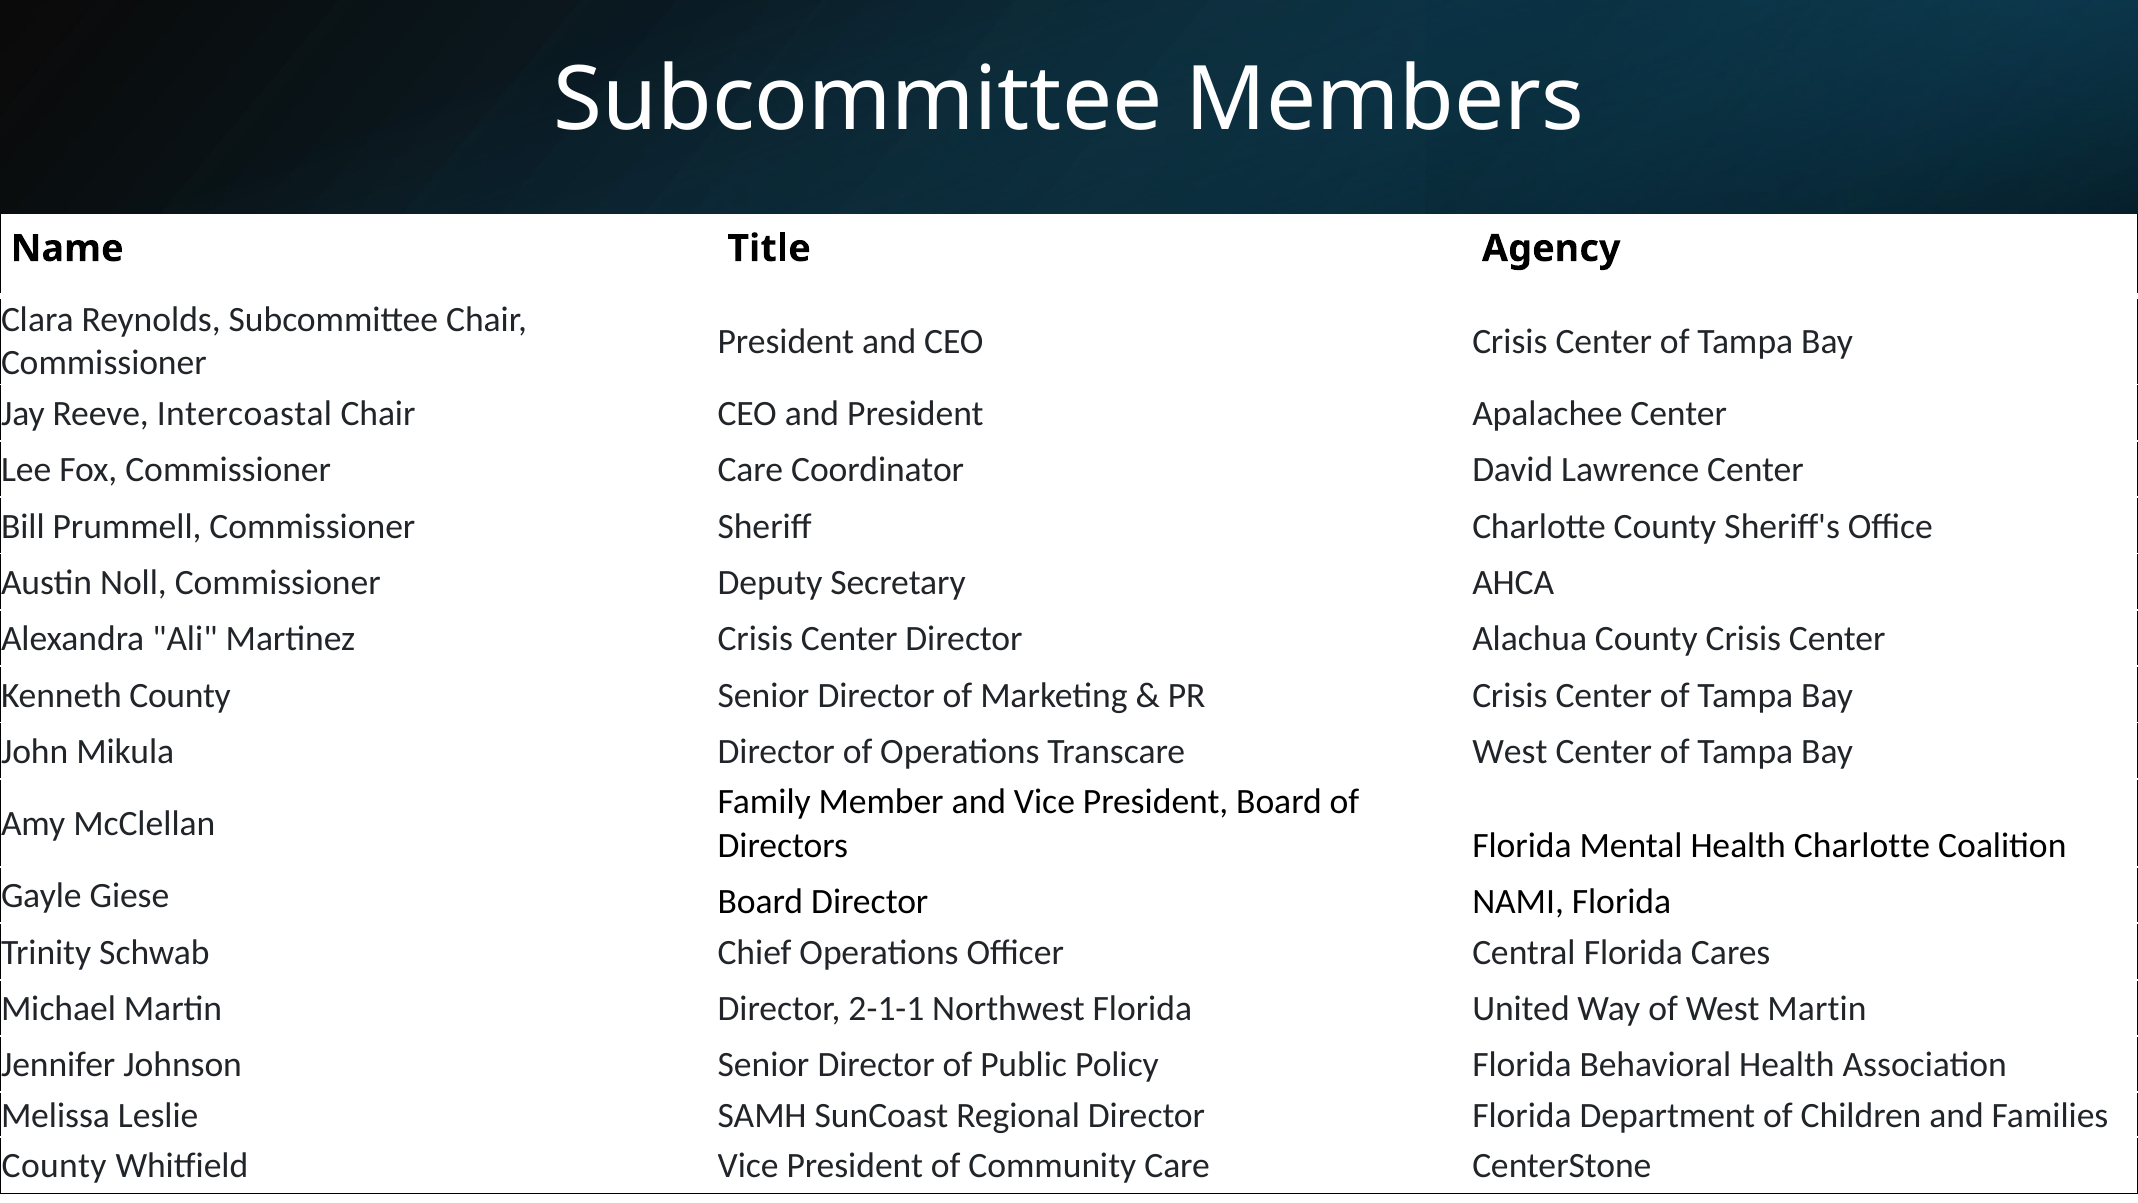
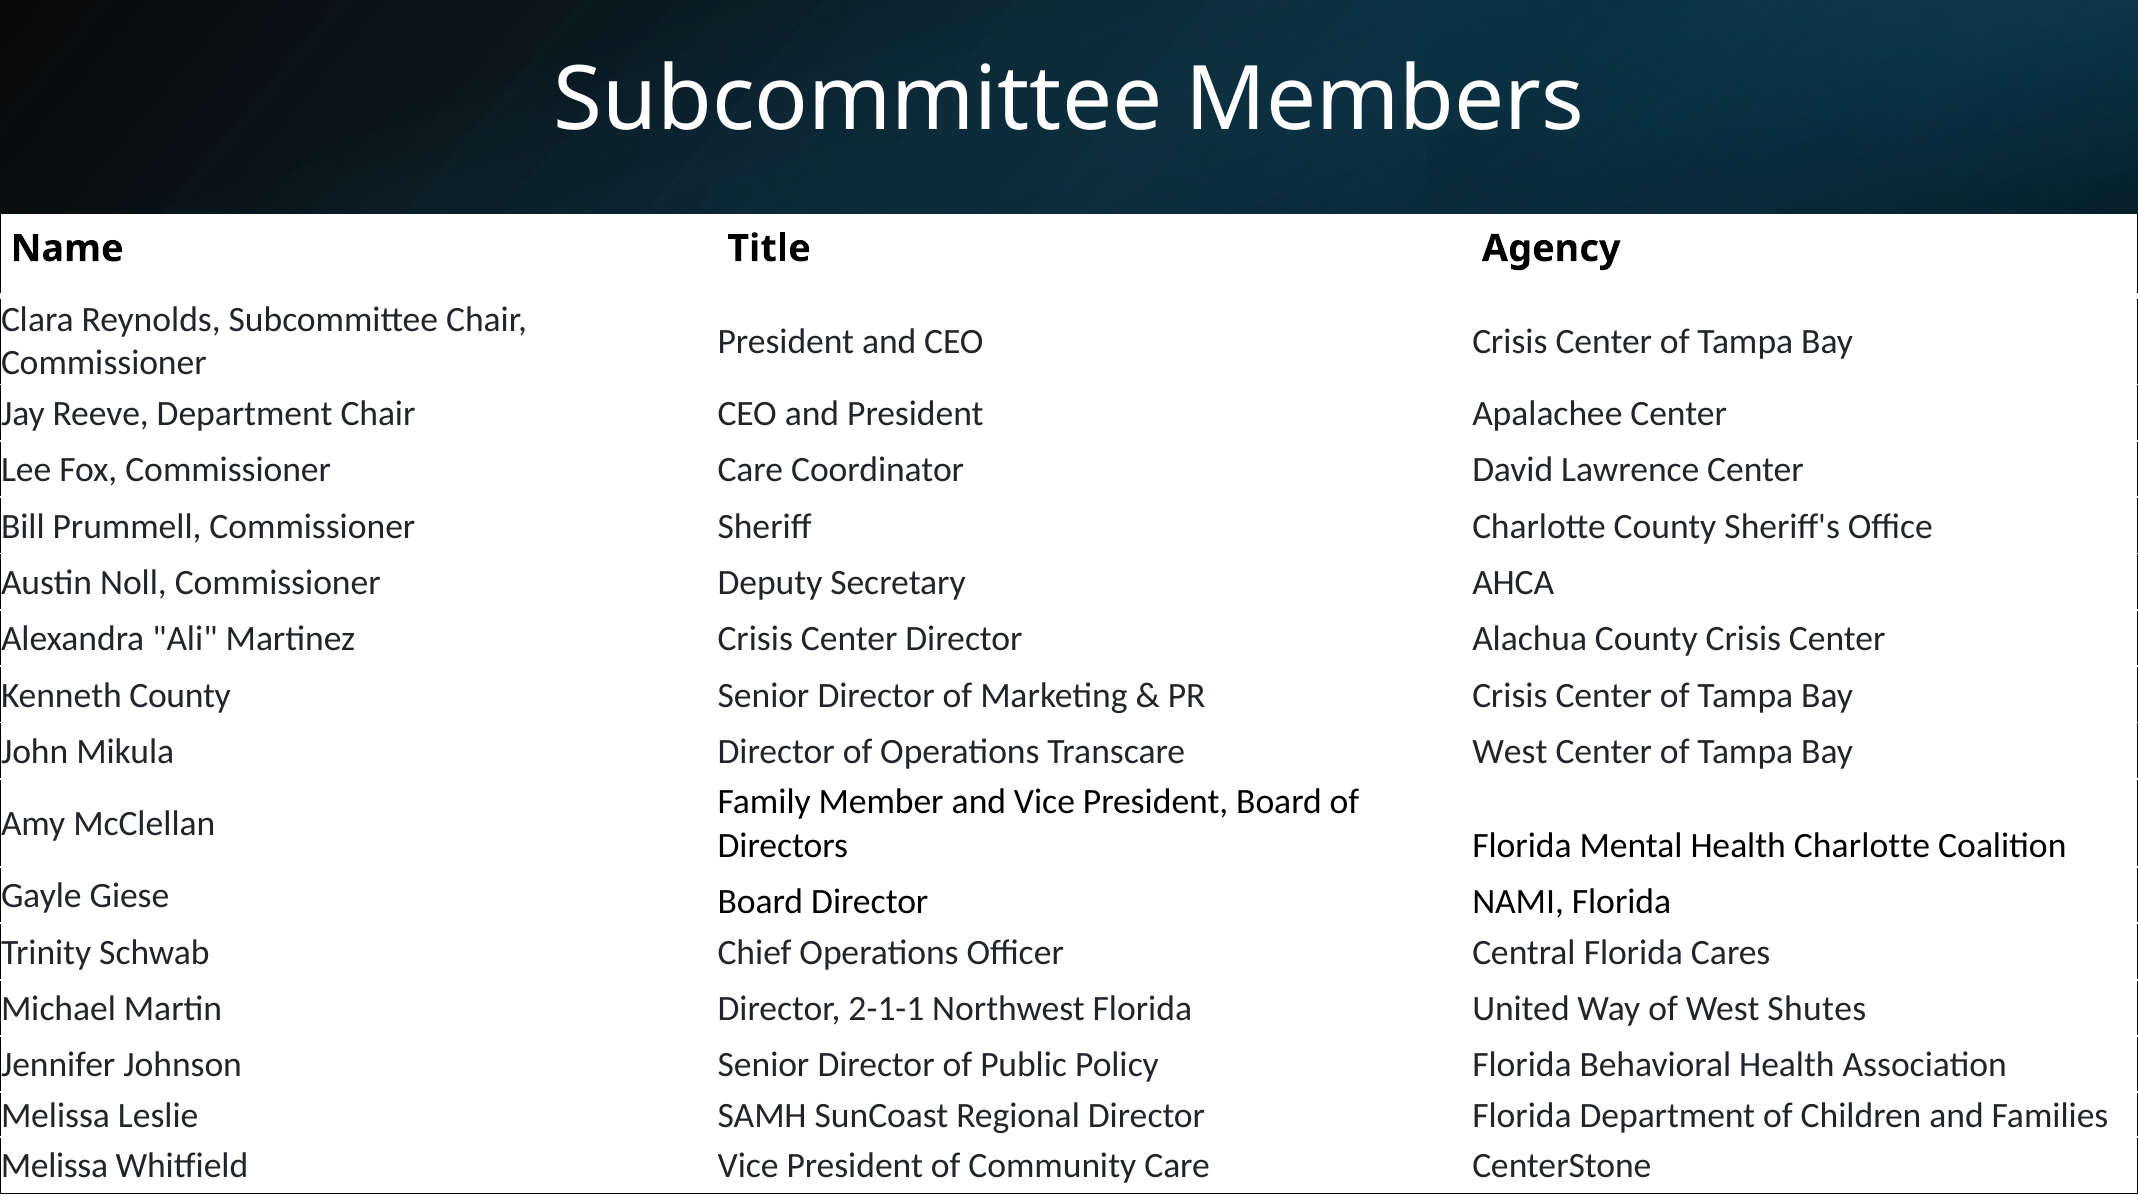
Reeve Intercoastal: Intercoastal -> Department (245, 413)
West Martin: Martin -> Shutes (1817, 1009)
County: County -> Melissa (54, 1166)
